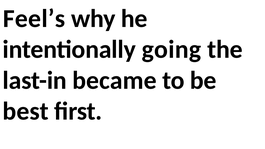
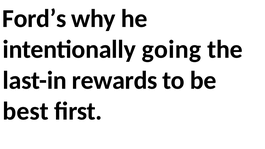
Feel’s: Feel’s -> Ford’s (34, 19)
became: became -> rewards (115, 80)
